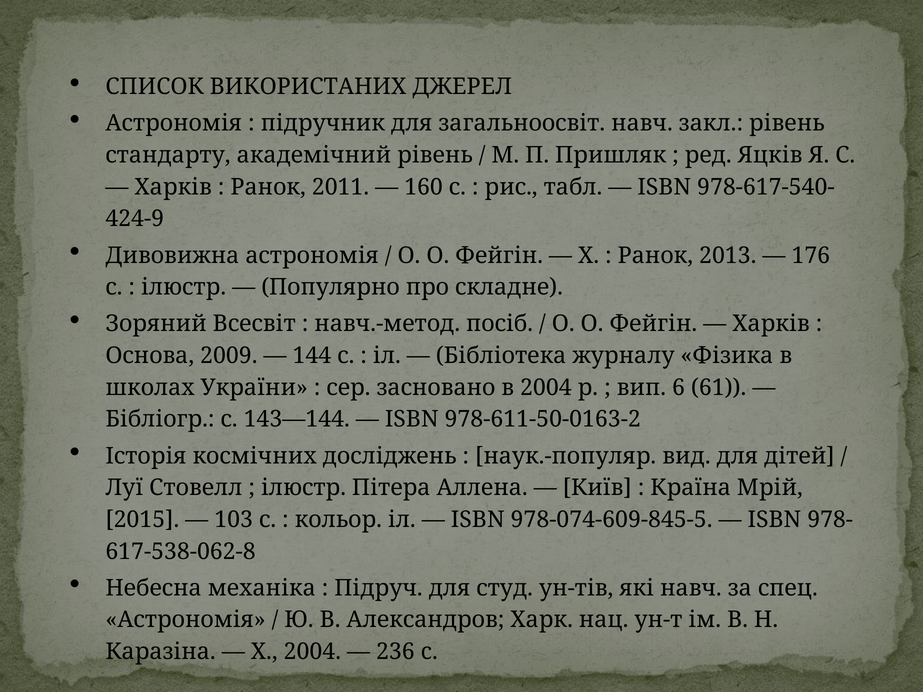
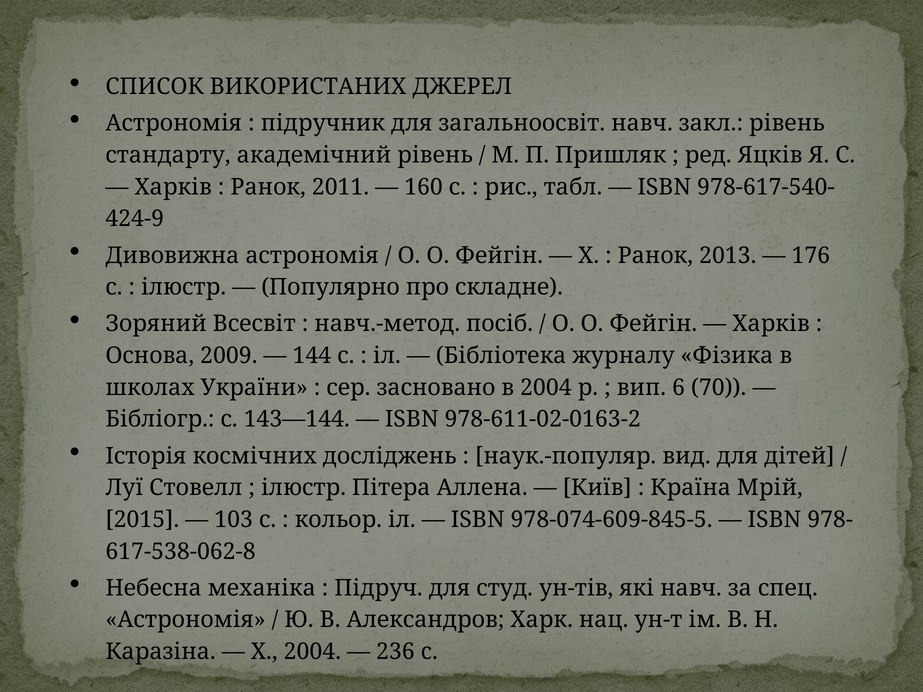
61: 61 -> 70 (719, 388)
978-611-50-0163-2: 978-611-50-0163-2 -> 978-611-02-0163-2 (543, 419)
